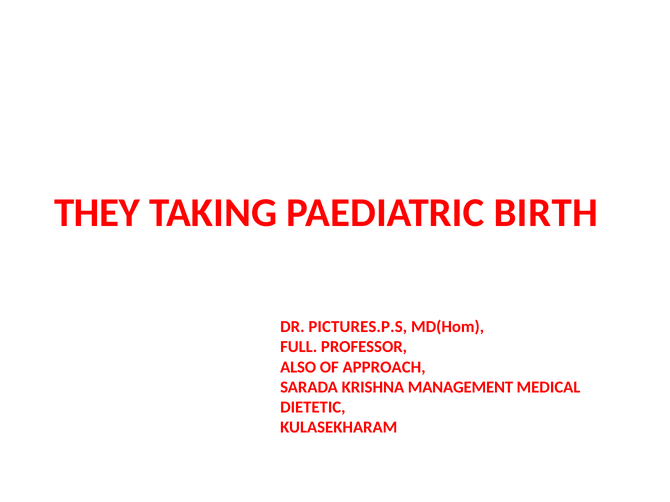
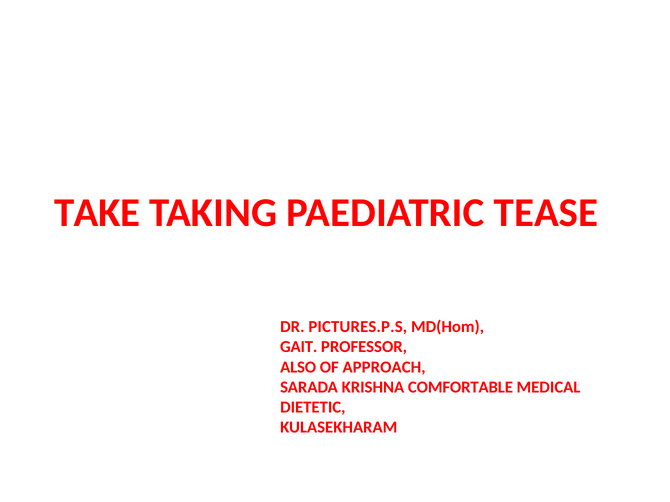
THEY: THEY -> TAKE (97, 213)
BIRTH: BIRTH -> TEASE (546, 213)
FULL: FULL -> GAIT (299, 347)
MANAGEMENT: MANAGEMENT -> COMFORTABLE (460, 387)
